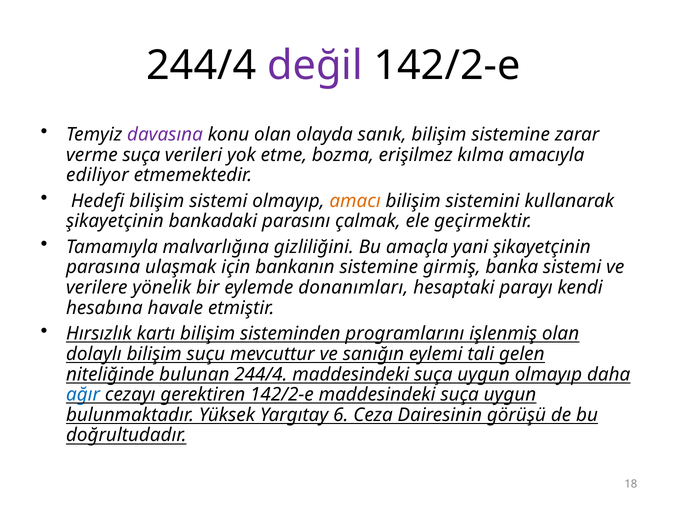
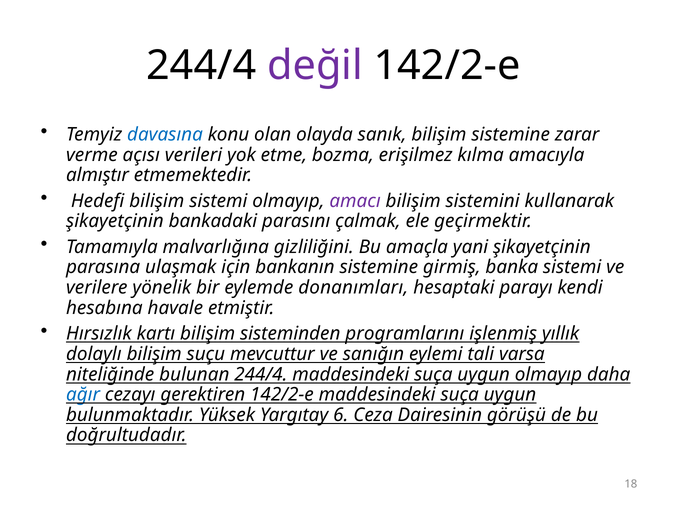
davasına colour: purple -> blue (165, 135)
verme suça: suça -> açısı (141, 155)
ediliyor: ediliyor -> almıştır (98, 175)
amacı colour: orange -> purple (355, 201)
işlenmiş olan: olan -> yıllık (561, 334)
gelen: gelen -> varsa (522, 354)
